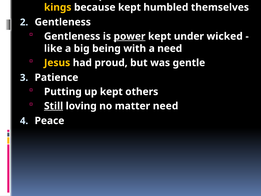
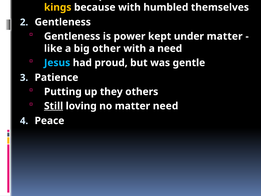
because kept: kept -> with (129, 7)
power underline: present -> none (130, 36)
under wicked: wicked -> matter (225, 36)
big being: being -> other (106, 48)
Jesus colour: yellow -> light blue (57, 63)
up kept: kept -> they (111, 92)
